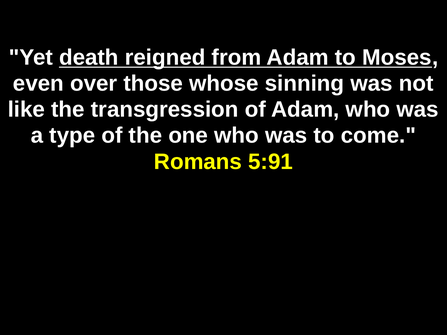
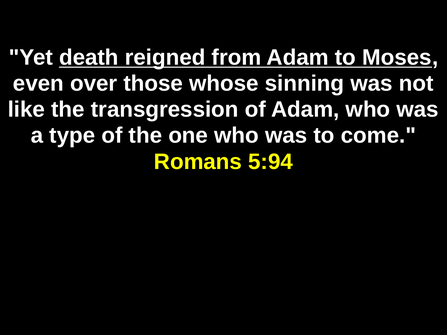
5:91: 5:91 -> 5:94 (271, 162)
